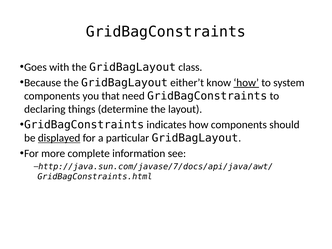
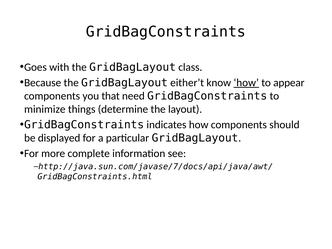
system: system -> appear (289, 83)
declaring: declaring -> minimize (45, 109)
displayed underline: present -> none (59, 138)
